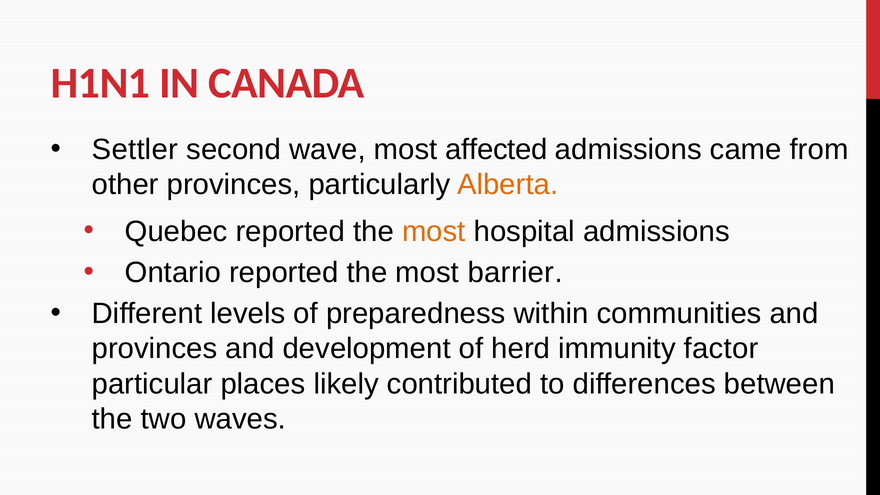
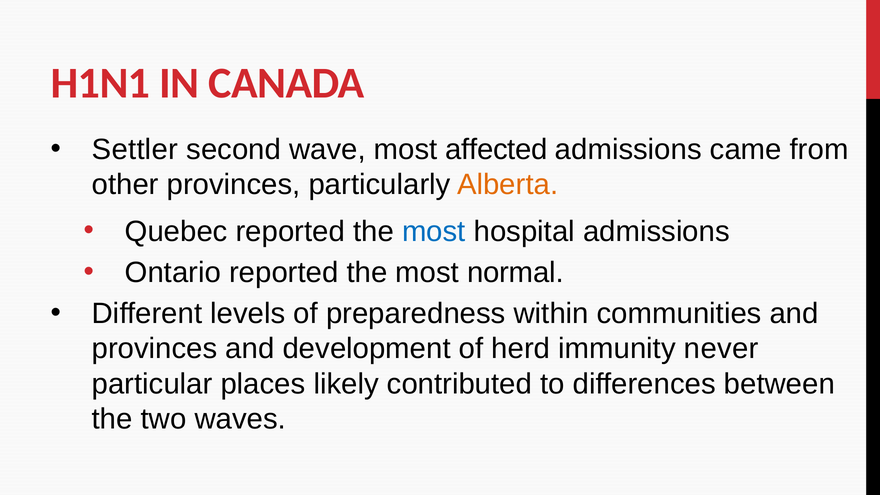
most colour: orange -> blue (434, 231)
barrier: barrier -> normal (515, 272)
factor: factor -> never (721, 349)
